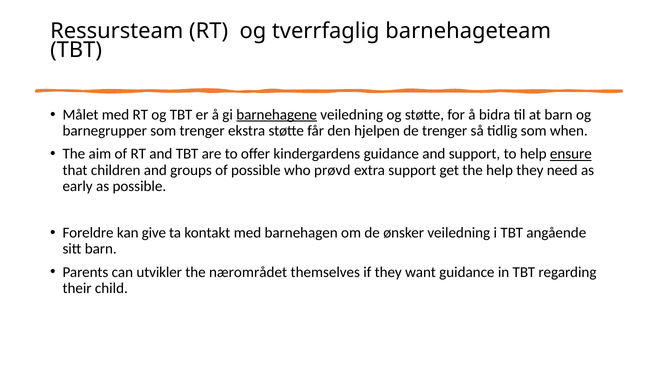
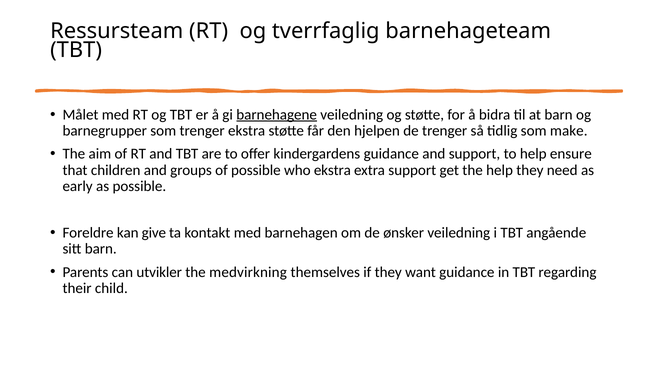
when: when -> make (569, 131)
ensure underline: present -> none (571, 154)
who prøvd: prøvd -> ekstra (332, 170)
nærområdet: nærområdet -> medvirkning (248, 272)
